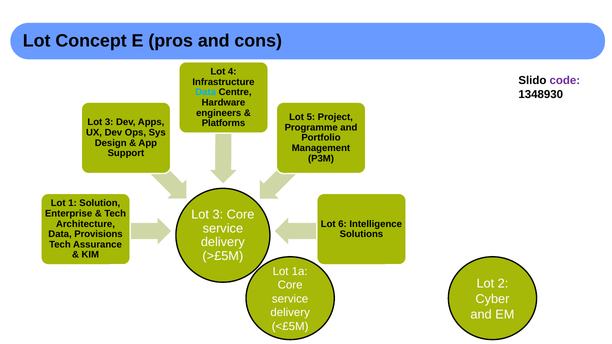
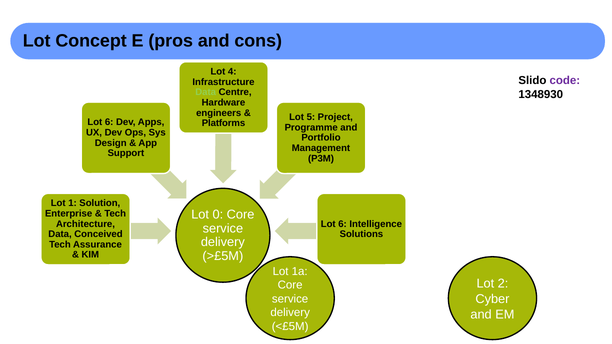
Data colour: light blue -> light green (206, 92)
3: 3 -> 6 (109, 122)
3: 3 -> 0 (218, 215)
Provisions: Provisions -> Conceived (98, 234)
